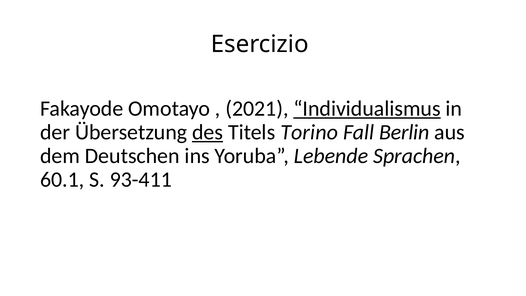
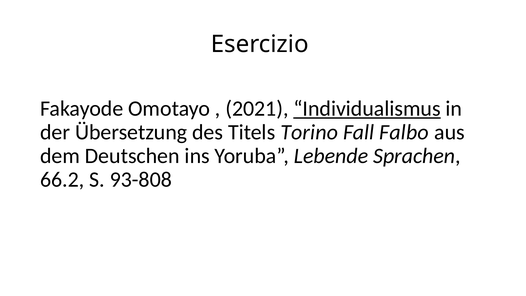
des underline: present -> none (208, 132)
Berlin: Berlin -> Falbo (404, 132)
60.1: 60.1 -> 66.2 (62, 179)
93-411: 93-411 -> 93-808 (141, 179)
